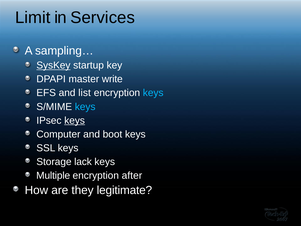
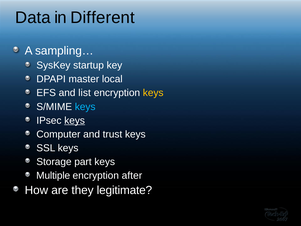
Limit: Limit -> Data (33, 18)
Services: Services -> Different (103, 18)
SysKey underline: present -> none (53, 65)
write: write -> local (112, 79)
keys colour: light blue -> yellow (153, 93)
boot: boot -> trust (112, 134)
lack: lack -> part (83, 162)
